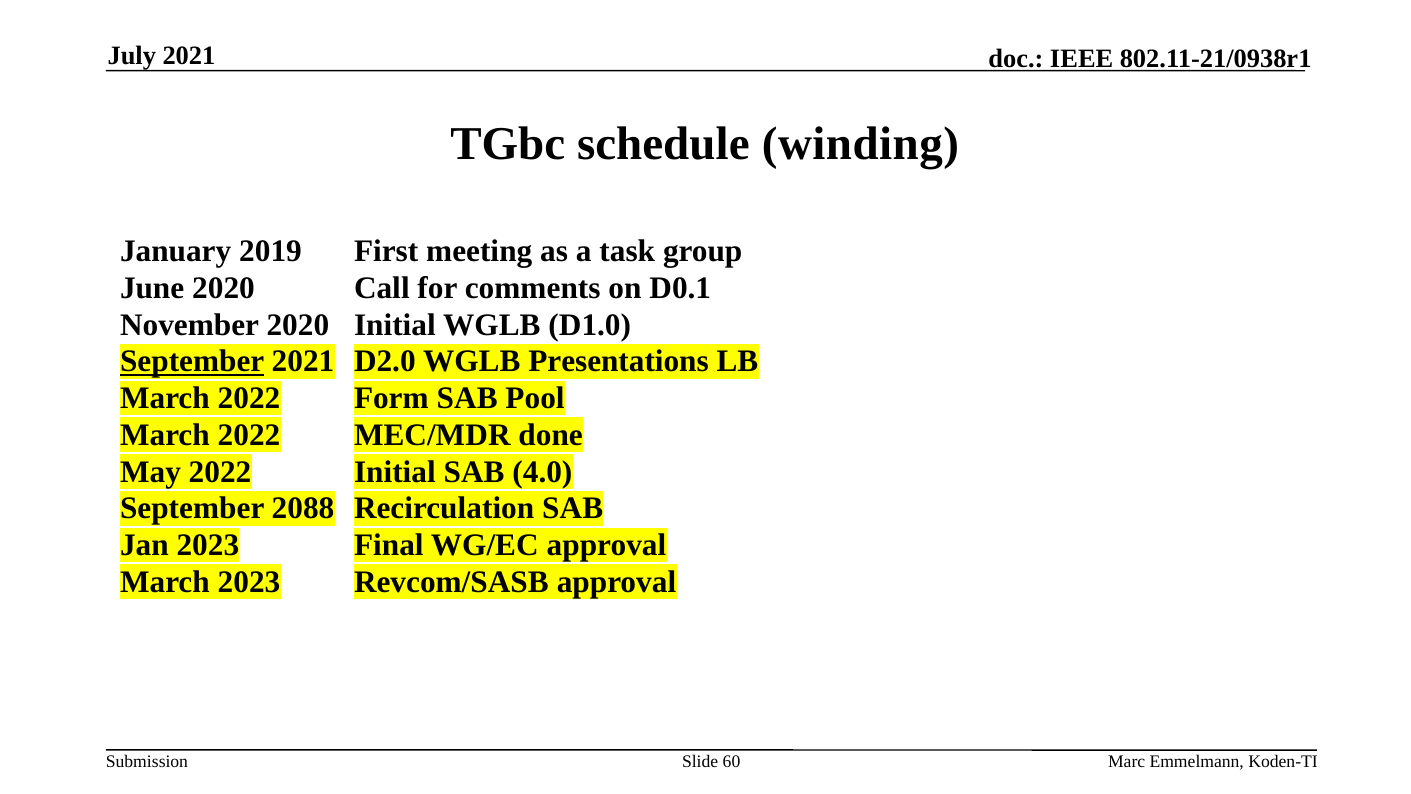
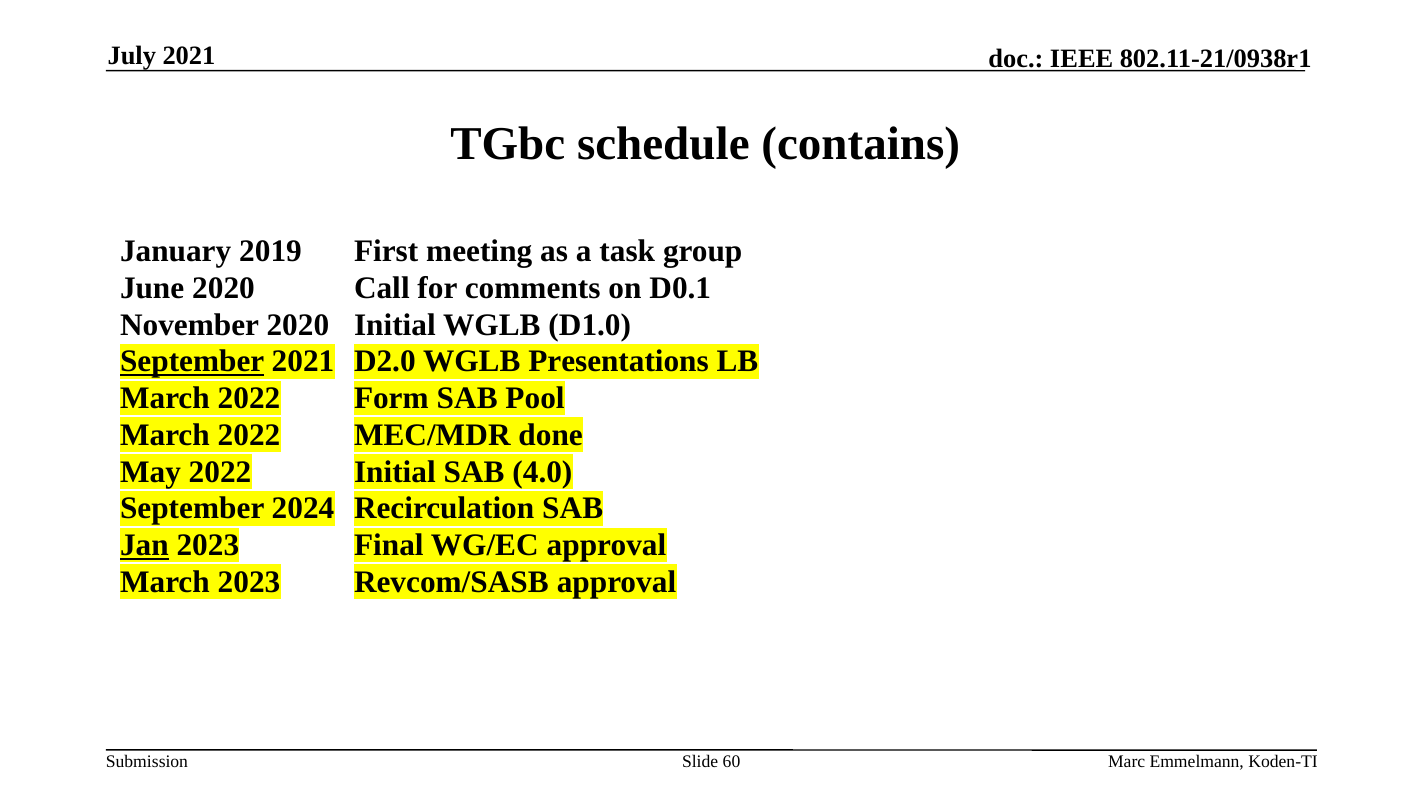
winding: winding -> contains (861, 144)
2088: 2088 -> 2024 (303, 508)
Jan underline: none -> present (144, 545)
